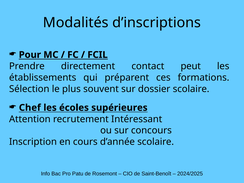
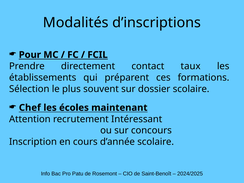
peut: peut -> taux (191, 66)
supérieures: supérieures -> maintenant (119, 108)
